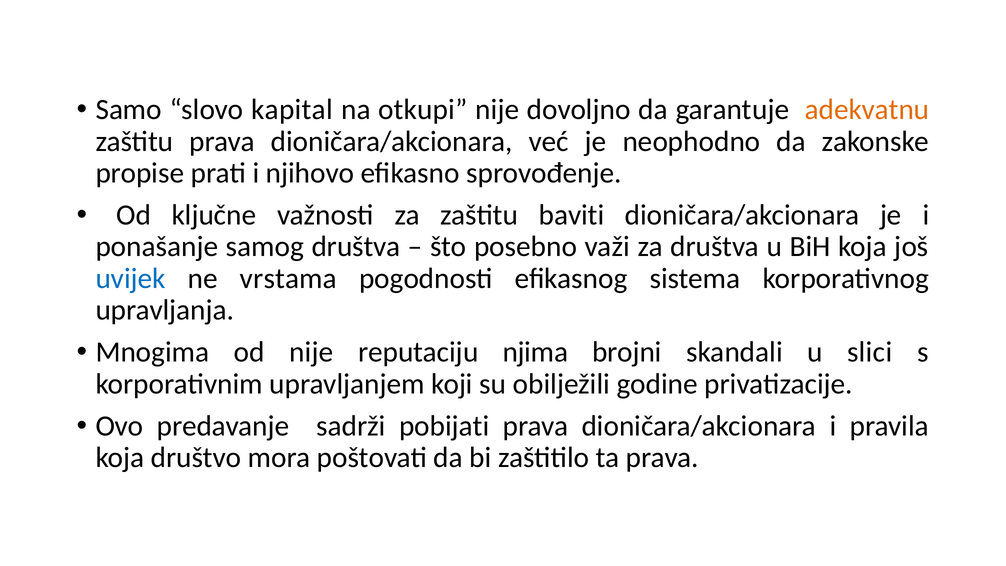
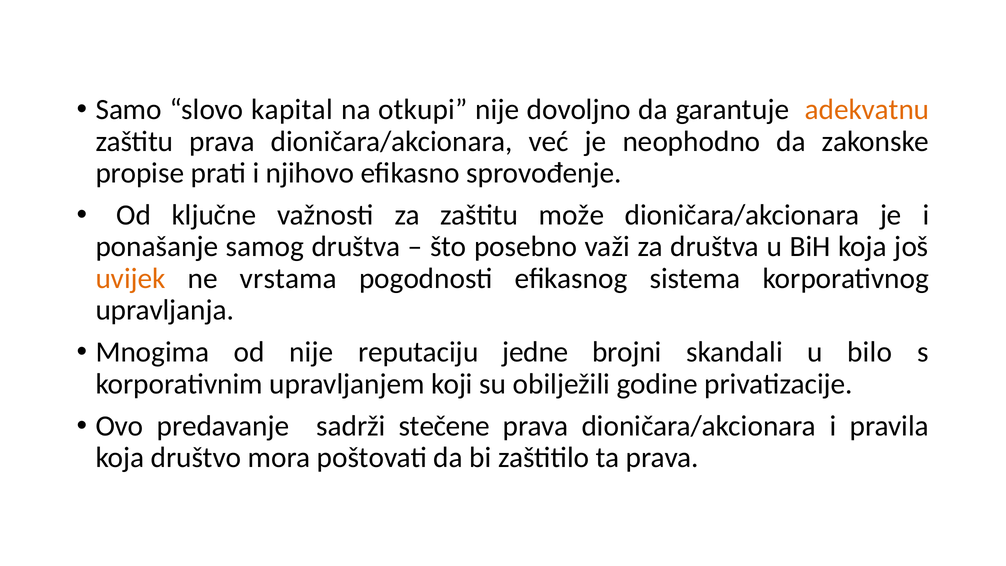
baviti: baviti -> može (571, 215)
uvijek colour: blue -> orange (131, 278)
njima: njima -> jedne (535, 352)
slici: slici -> bilo (870, 352)
pobijati: pobijati -> stečene (444, 426)
